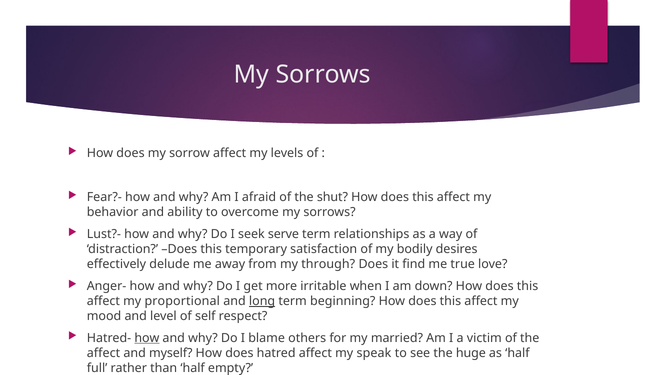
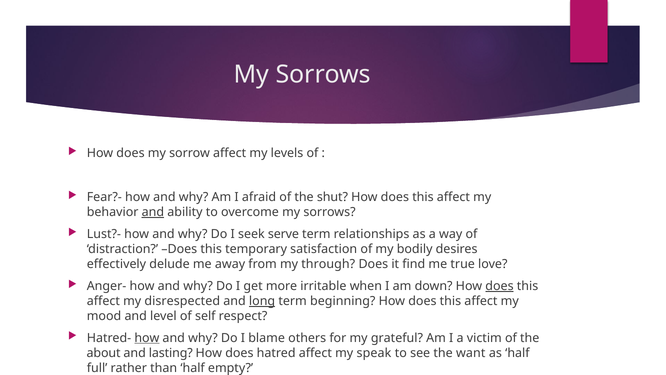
and underline: none -> present (153, 212)
does underline: none -> present (499, 286)
proportional: proportional -> disrespected (182, 301)
married: married -> grateful (397, 338)
affect: affect -> about (104, 353)
myself: myself -> lasting (171, 353)
huge: huge -> want (471, 353)
